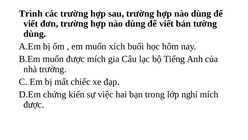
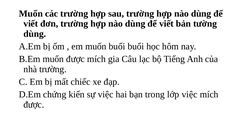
Trình: Trình -> Muốn (31, 14)
muốn xích: xích -> buổi (117, 46)
lớp nghỉ: nghỉ -> việc (189, 94)
